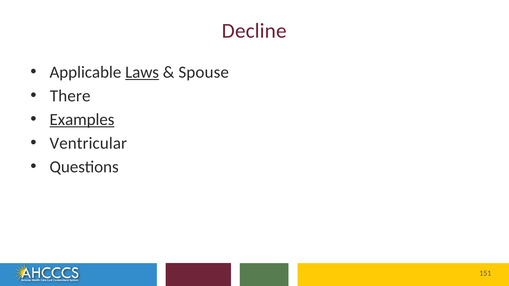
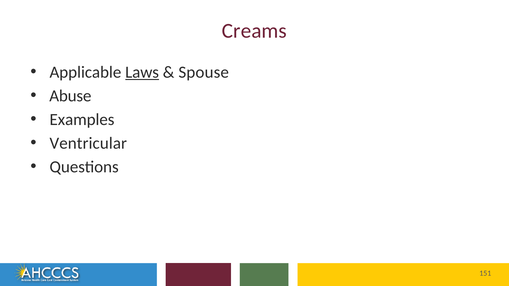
Decline: Decline -> Creams (254, 31)
There: There -> Abuse (70, 96)
Examples underline: present -> none (82, 120)
